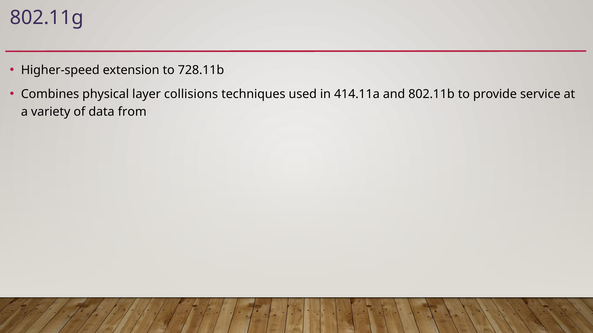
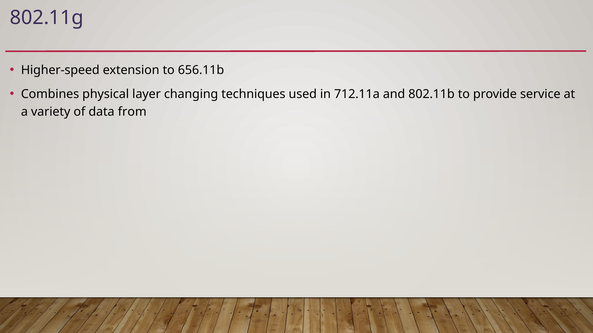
728.11b: 728.11b -> 656.11b (201, 70)
collisions: collisions -> changing (191, 94)
414.11a: 414.11a -> 712.11a (357, 94)
